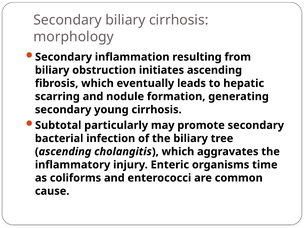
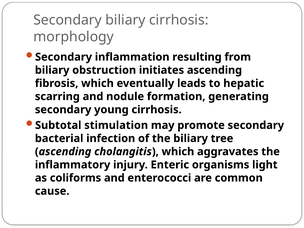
particularly: particularly -> stimulation (116, 125)
time: time -> light (265, 165)
